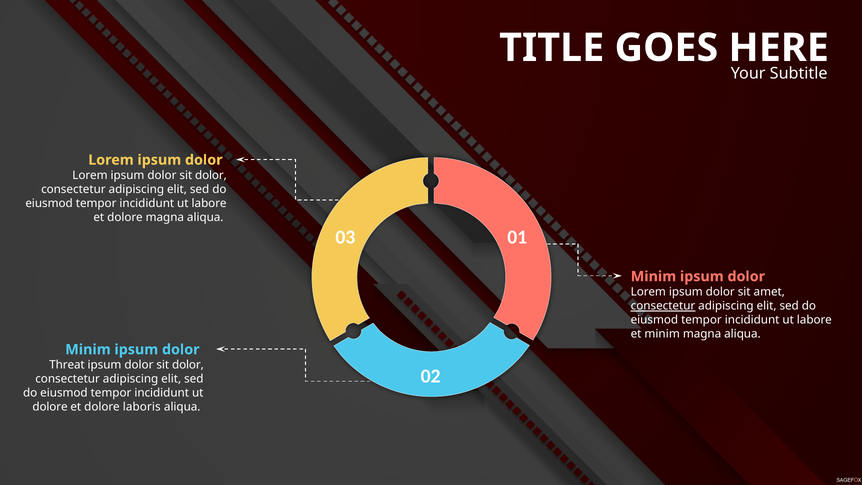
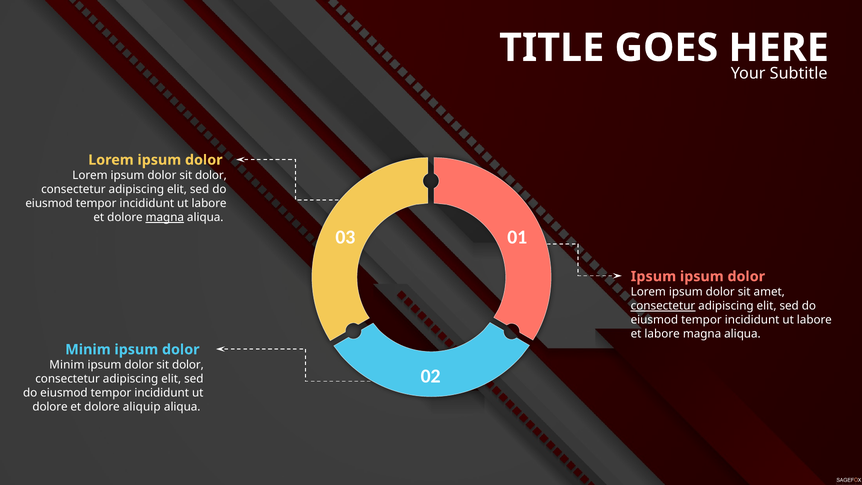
magna underline: none -> present (165, 217)
Minim: Minim -> Ipsum (653, 276)
et minim: minim -> labore (662, 334)
Threat: Threat -> Minim (67, 365)
laboris: laboris -> aliquip (142, 407)
